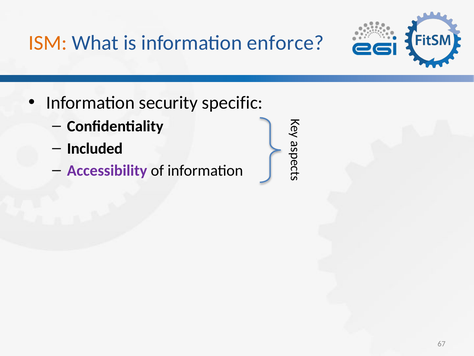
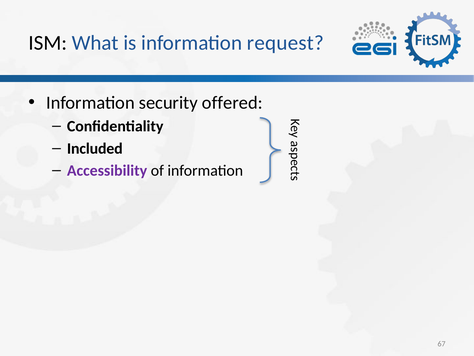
ISM colour: orange -> black (48, 43)
enforce: enforce -> request (285, 43)
specific: specific -> offered (232, 103)
